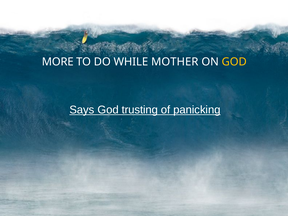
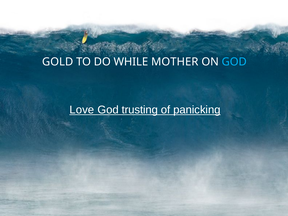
MORE: MORE -> GOLD (58, 62)
GOD colour: yellow -> light blue (234, 62)
Says: Says -> Love (82, 110)
